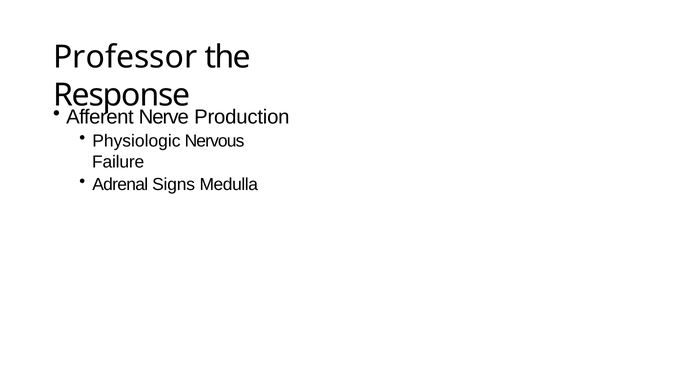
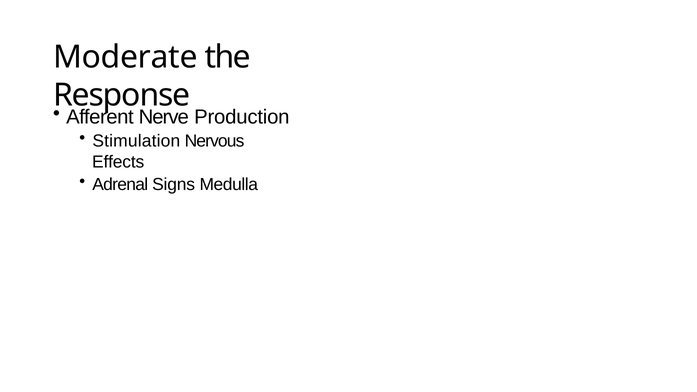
Professor: Professor -> Moderate (125, 57)
Physiologic: Physiologic -> Stimulation (136, 141)
Failure: Failure -> Effects (118, 162)
